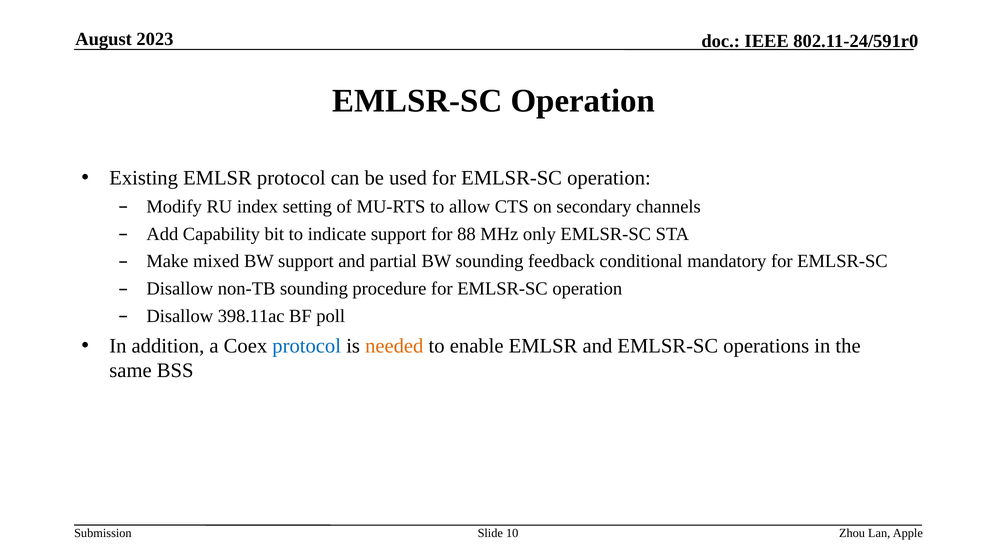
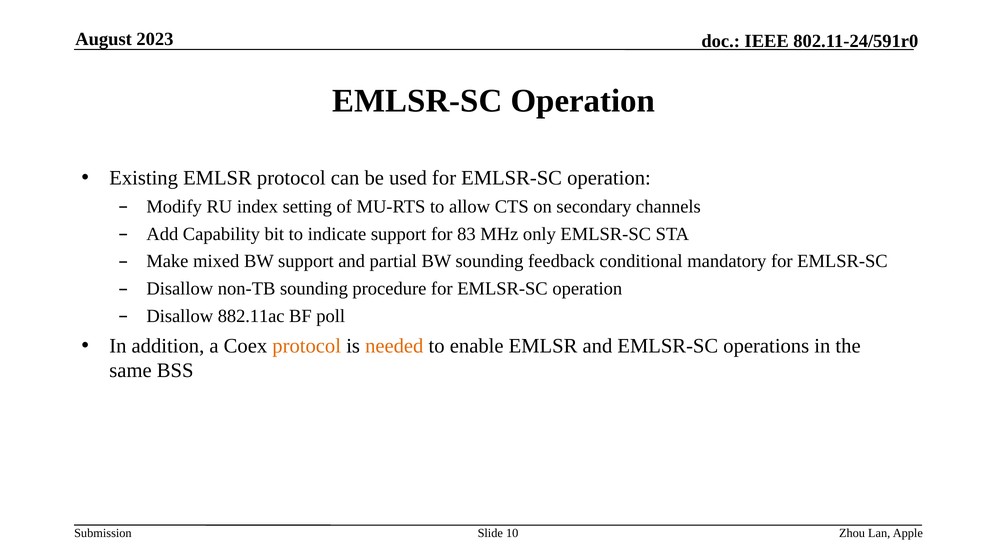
88: 88 -> 83 (466, 234)
398.11ac: 398.11ac -> 882.11ac (251, 316)
protocol colour: blue -> orange (307, 346)
